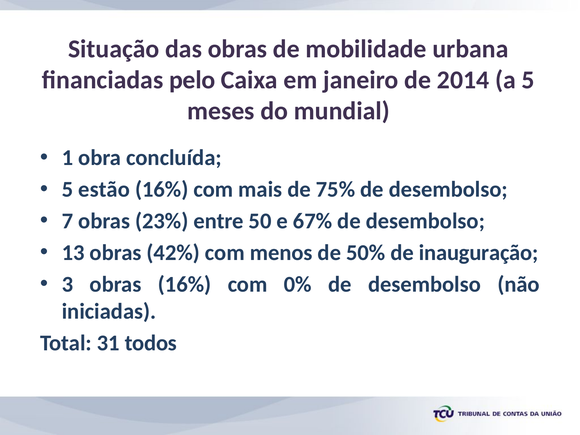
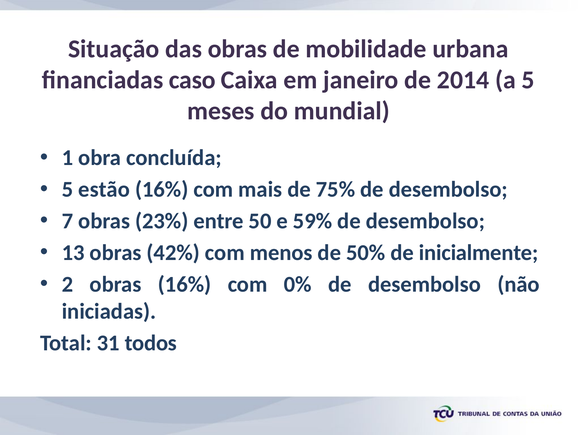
pelo: pelo -> caso (192, 80)
67%: 67% -> 59% (313, 221)
inauguração: inauguração -> inicialmente (479, 253)
3: 3 -> 2 (67, 284)
